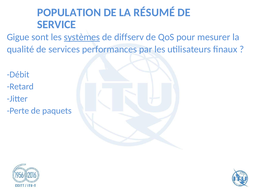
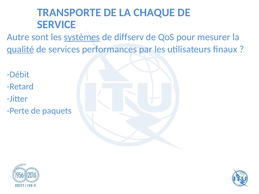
POPULATION: POPULATION -> TRANSPORTE (69, 12)
RÉSUMÉ: RÉSUMÉ -> CHAQUE (154, 12)
Gigue: Gigue -> Autre (18, 37)
qualité underline: none -> present (20, 49)
